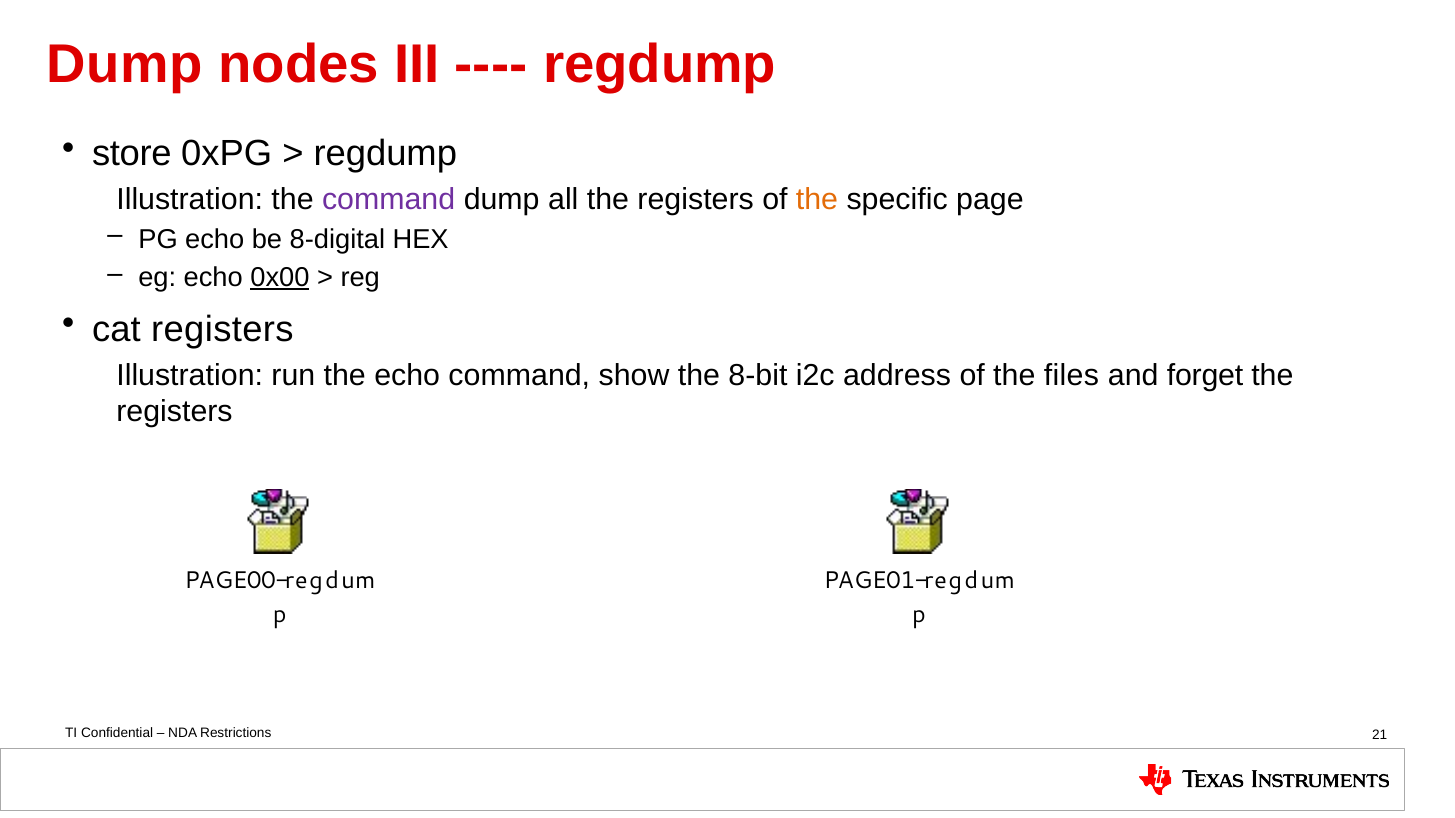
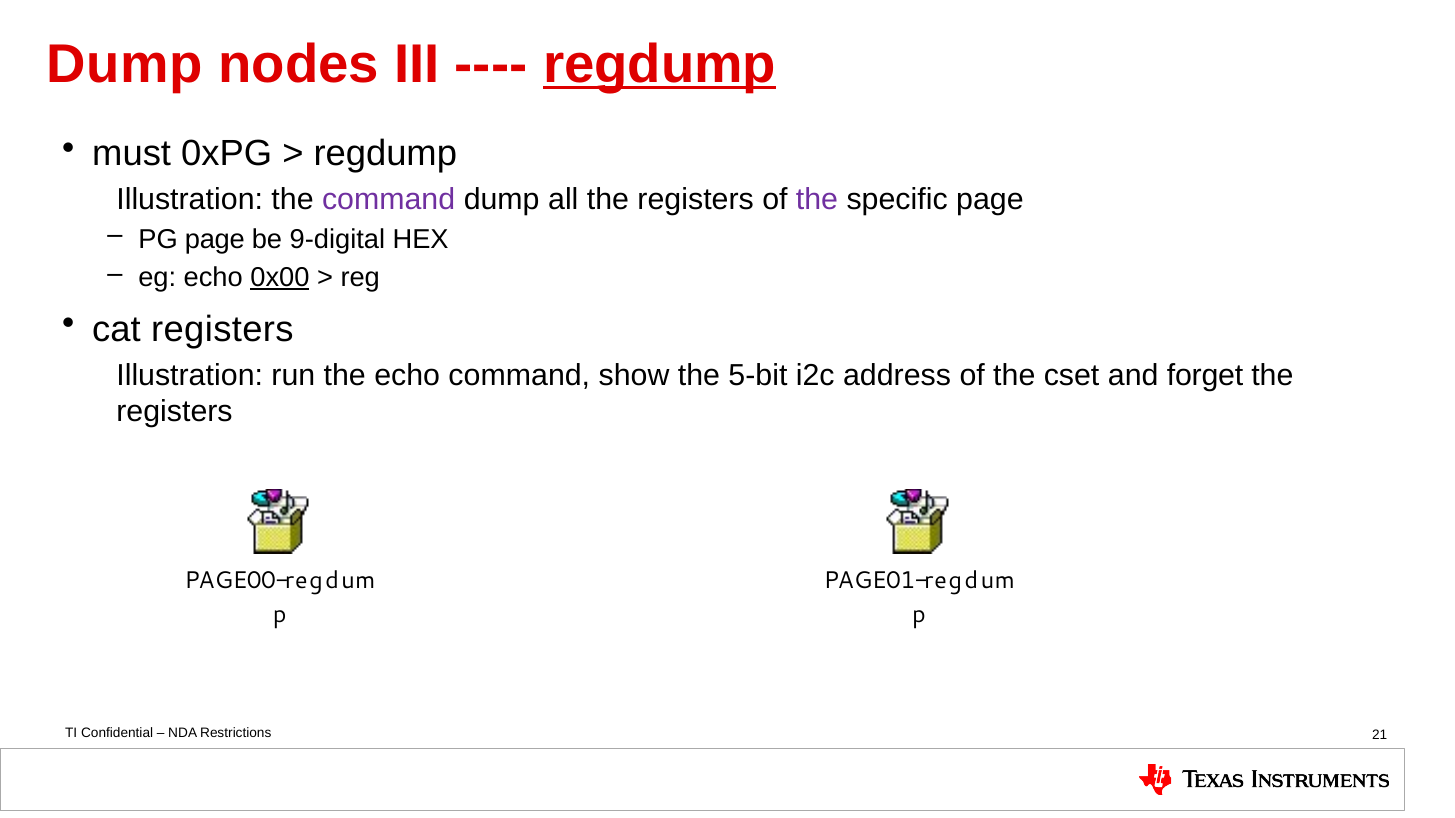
regdump underline: none -> present (660, 64)
store: store -> must (132, 154)
the colour: orange -> purple (817, 200)
PG echo: echo -> page (215, 239)
8-digital: 8-digital -> 9-digital (337, 239)
8-bit: 8-bit -> 5-bit (758, 376)
files: files -> cset (1072, 376)
